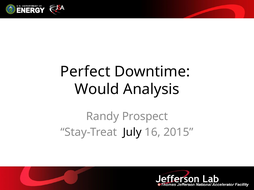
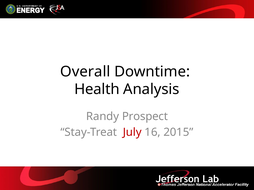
Perfect: Perfect -> Overall (85, 72)
Would: Would -> Health (97, 90)
July colour: black -> red (132, 133)
